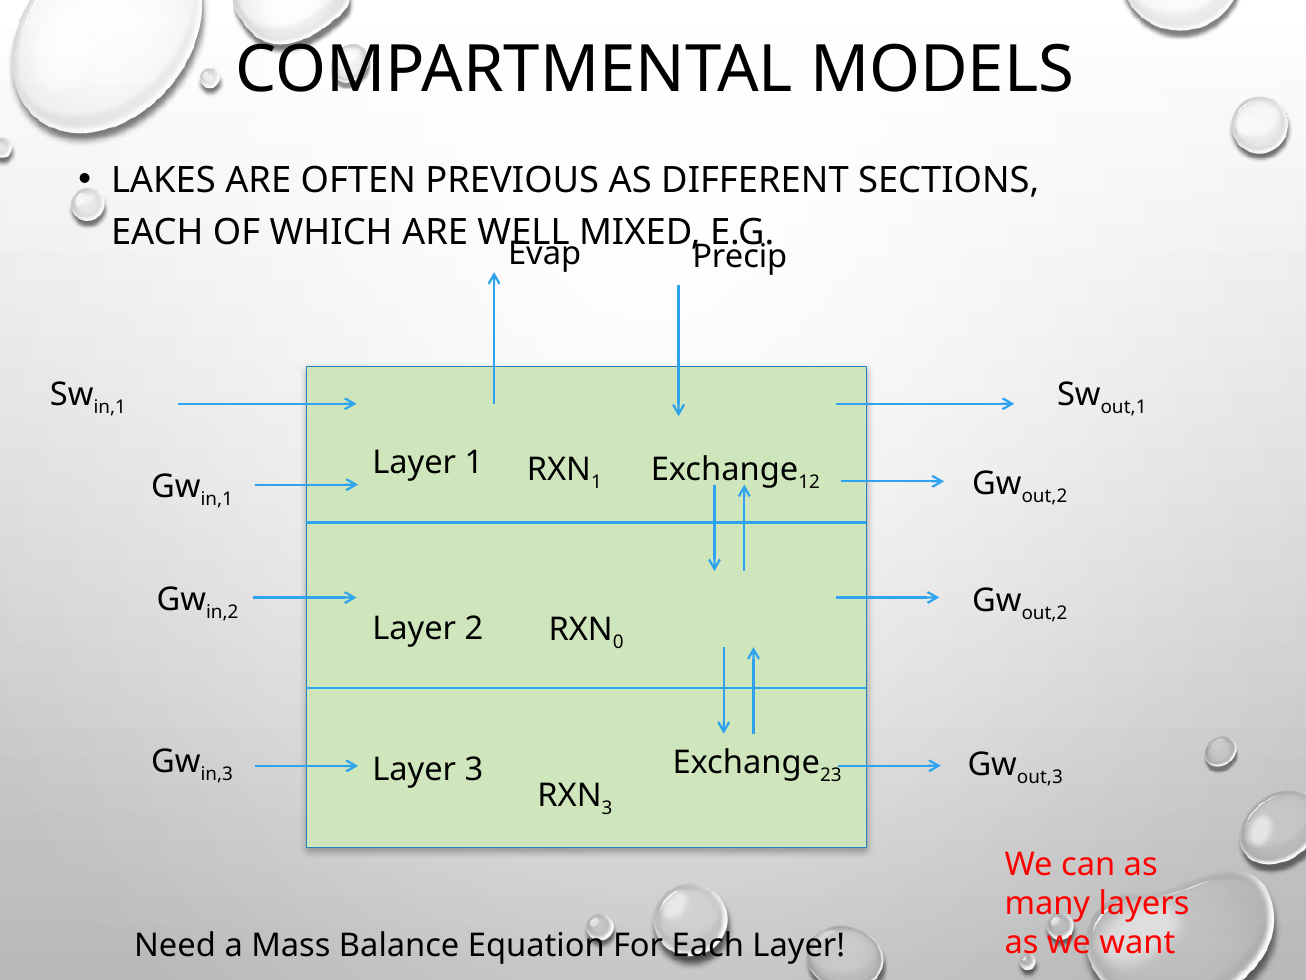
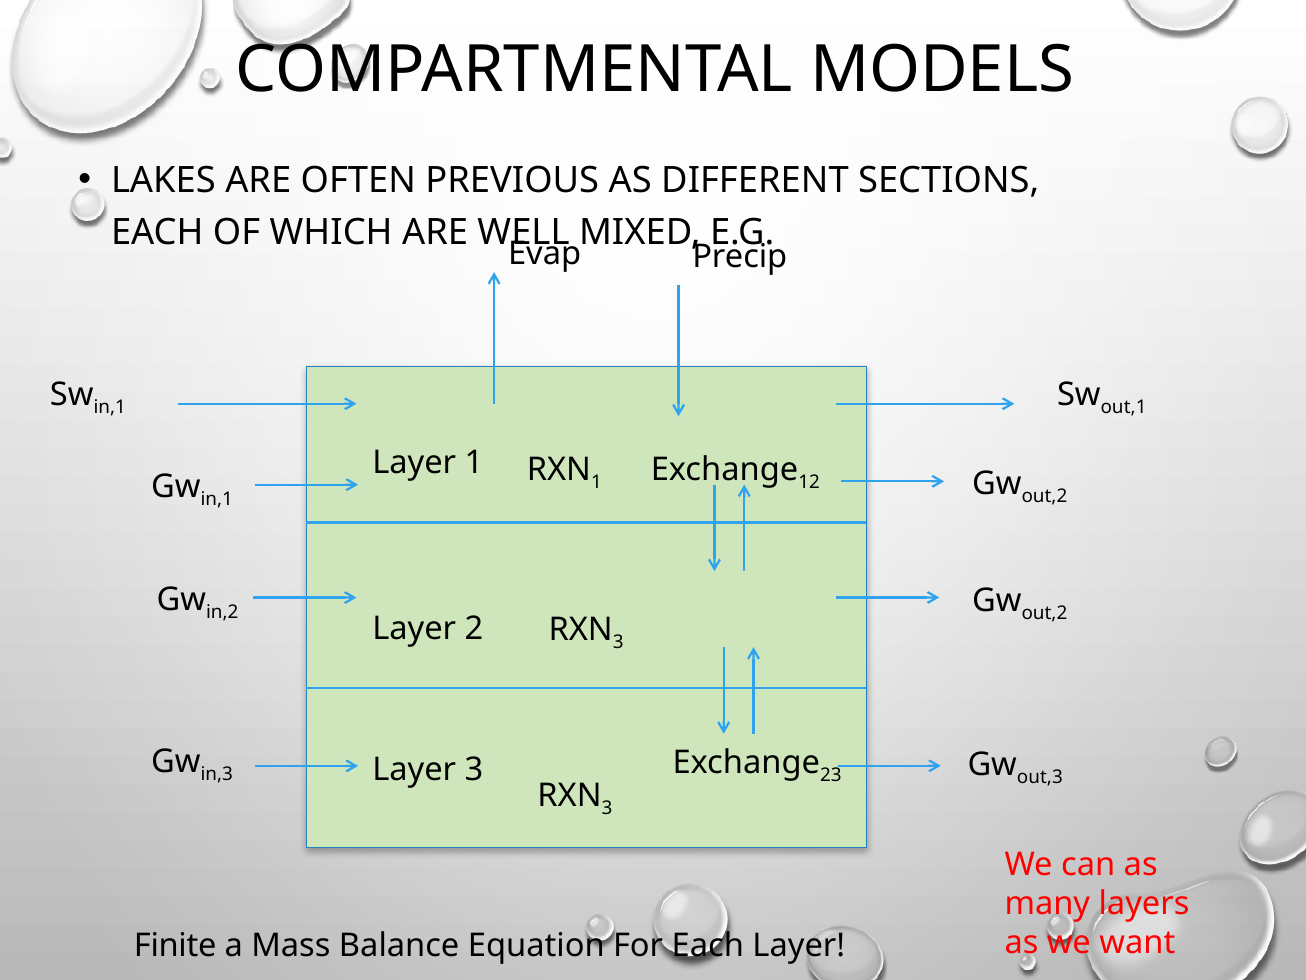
0: 0 -> 3 (618, 642)
Need: Need -> Finite (175, 945)
